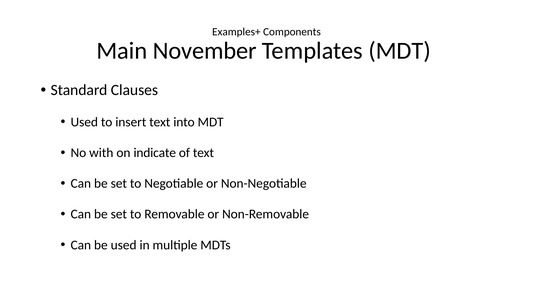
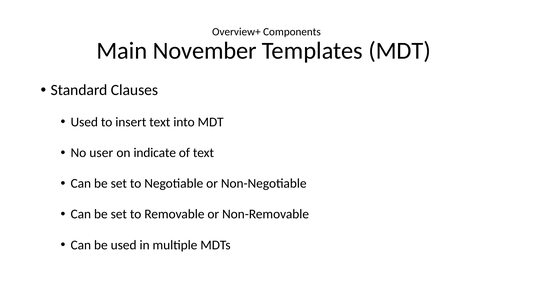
Examples+: Examples+ -> Overview+ (236, 32)
with: with -> user (101, 153)
